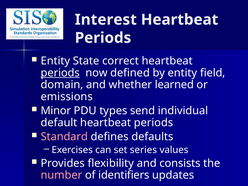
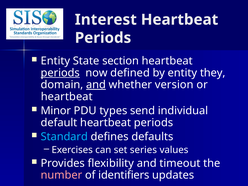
correct: correct -> section (121, 61)
field: field -> they (213, 73)
and underline: none -> present (96, 85)
learned: learned -> version (174, 85)
emissions: emissions -> heartbeat (67, 97)
Standard colour: pink -> light blue (64, 137)
consists: consists -> timeout (180, 163)
